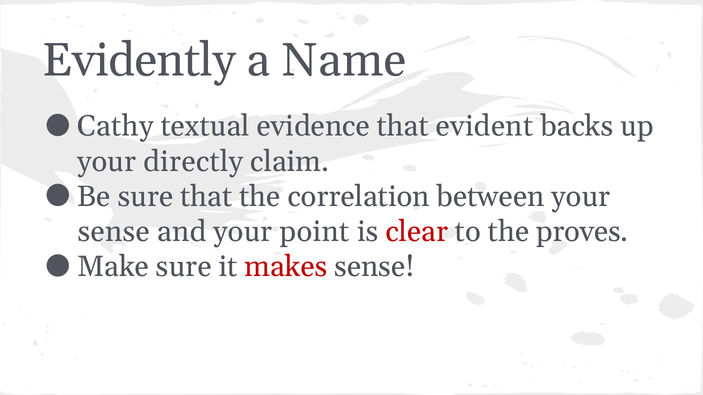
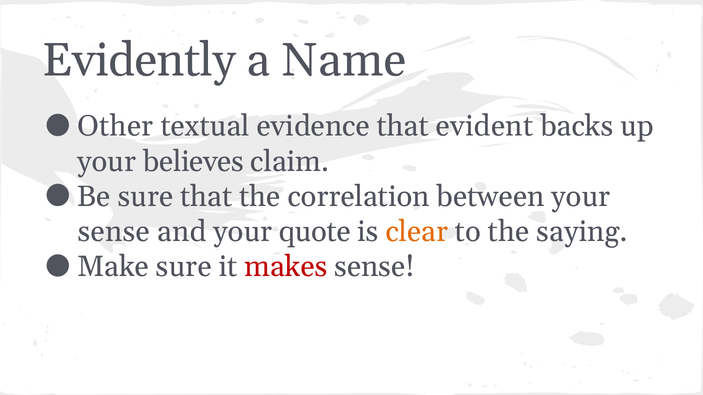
Cathy: Cathy -> Other (115, 126)
directly: directly -> believes (194, 162)
point: point -> quote (315, 232)
clear colour: red -> orange (417, 232)
proves: proves -> saying (582, 232)
